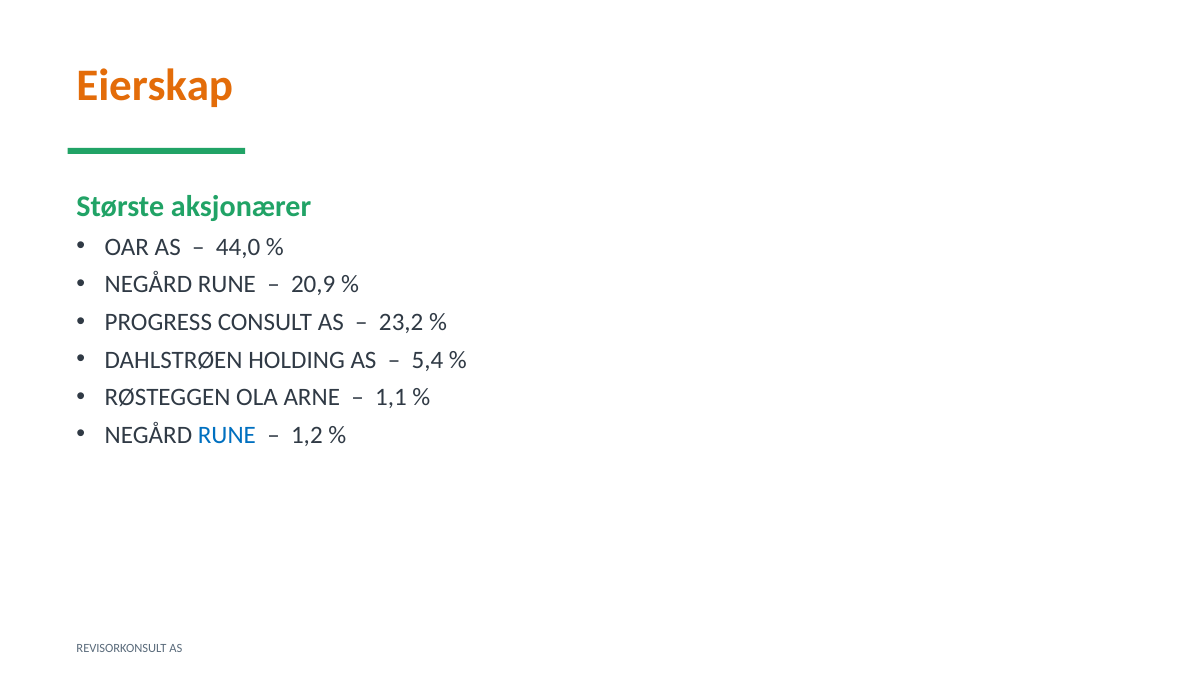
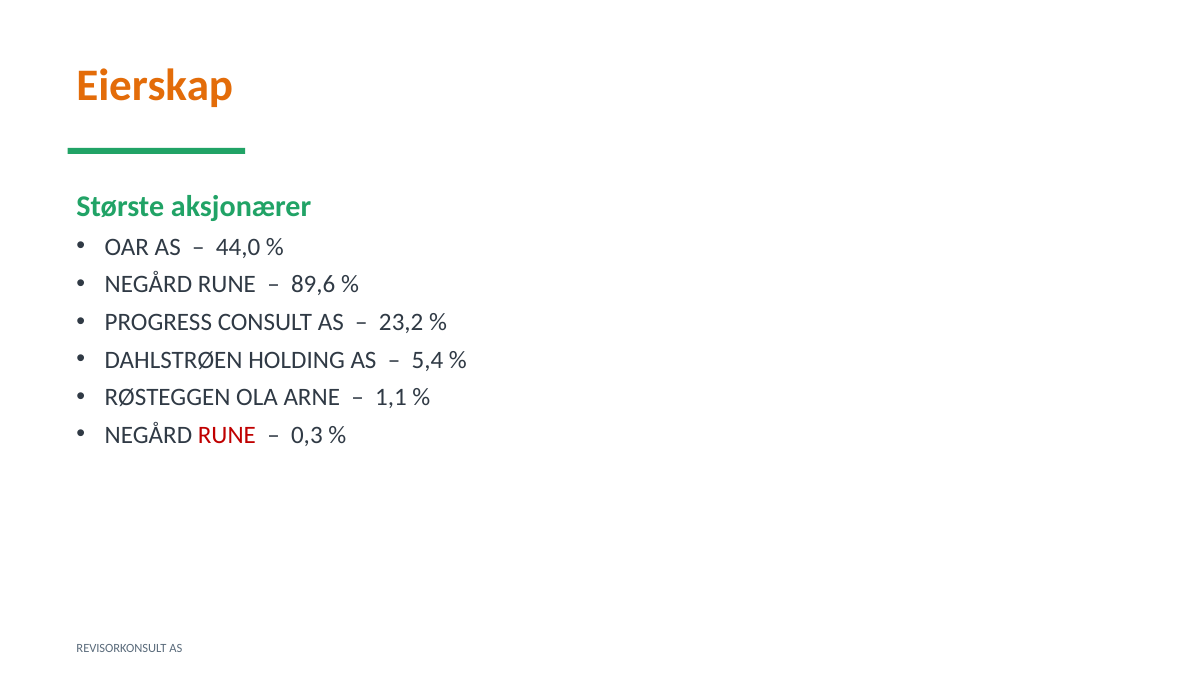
20,9: 20,9 -> 89,6 (313, 285)
RUNE colour: blue -> red (227, 435)
1,2: 1,2 -> 0,3 (307, 435)
